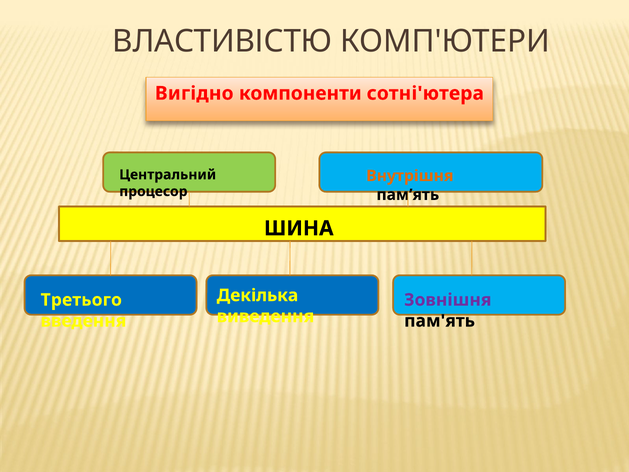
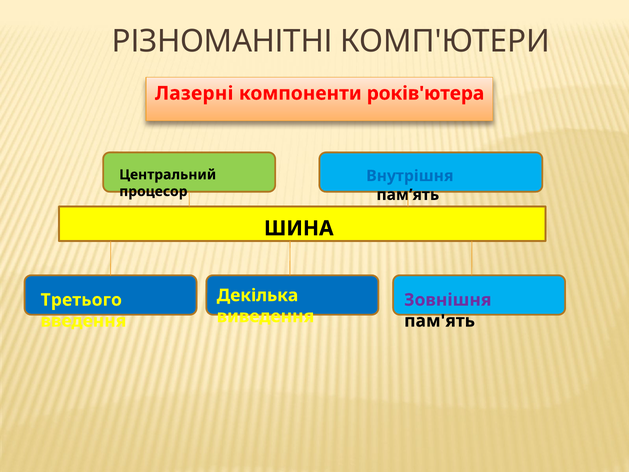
ВЛАСТИВІСТЮ: ВЛАСТИВІСТЮ -> РІЗНОМАНІТНІ (222, 41)
Вигідно: Вигідно -> Лазерні (194, 93)
сотні'ютера: сотні'ютера -> років'ютера (425, 93)
Внутрішня colour: orange -> blue (410, 176)
